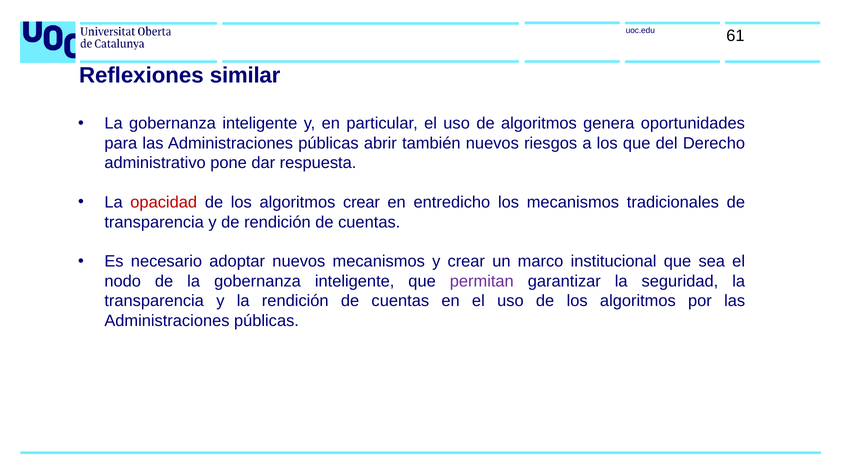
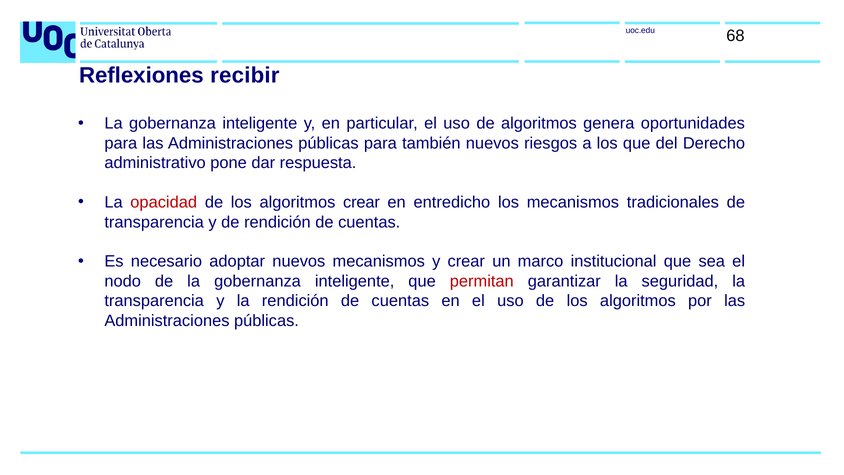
61: 61 -> 68 (735, 36)
similar: similar -> recibir (245, 75)
públicas abrir: abrir -> para (380, 143)
permitan colour: purple -> red (482, 281)
